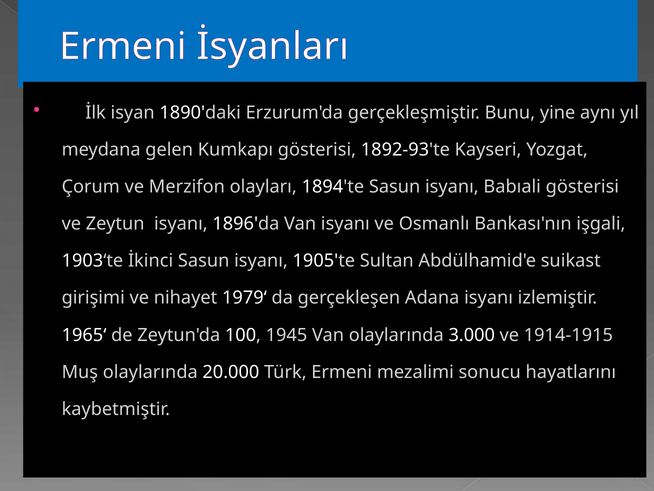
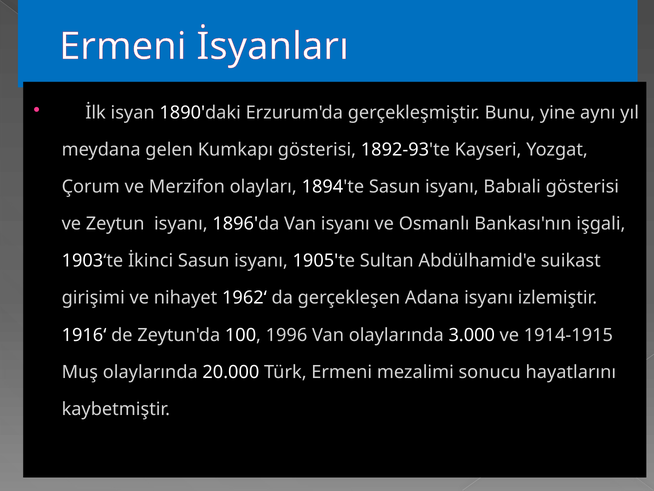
1979‘: 1979‘ -> 1962‘ (244, 298)
1965‘: 1965‘ -> 1916‘ (84, 335)
1945: 1945 -> 1996 (286, 335)
